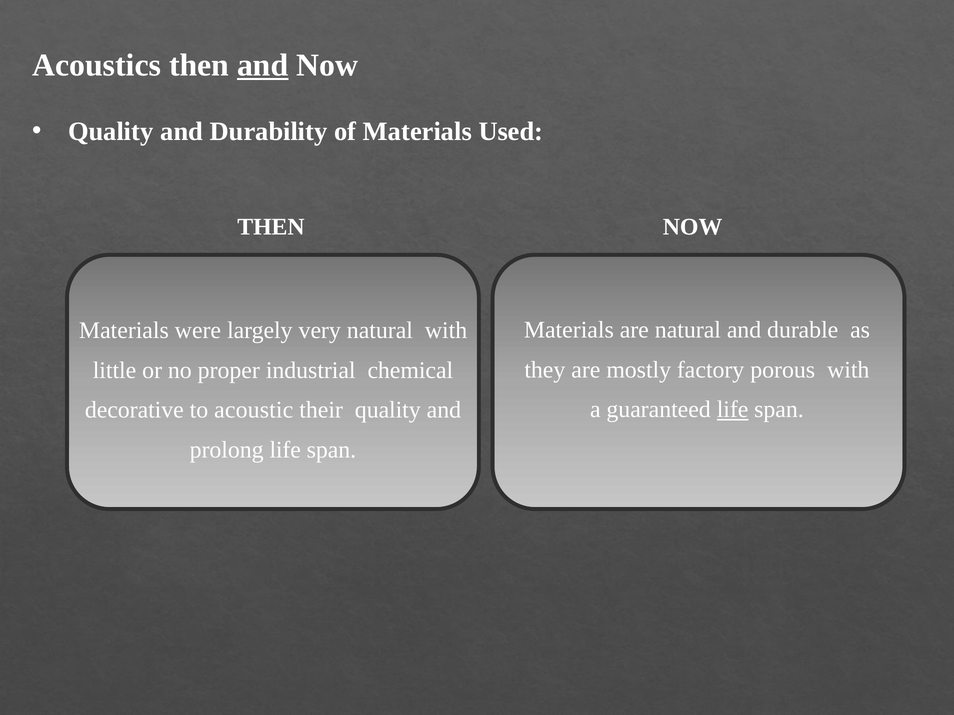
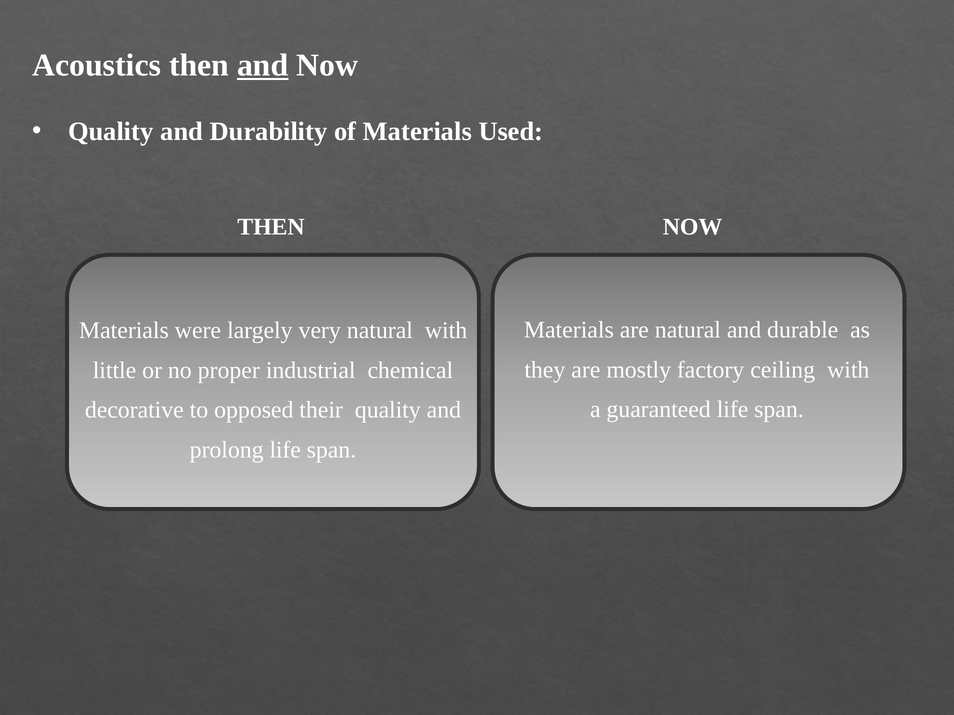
porous: porous -> ceiling (783, 370)
life underline: present -> none (733, 410)
acoustic: acoustic -> opposed (254, 410)
